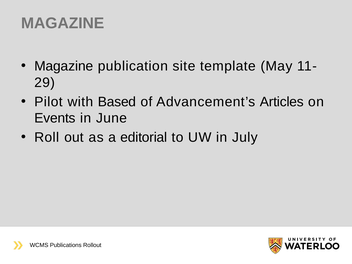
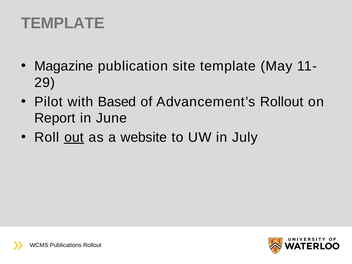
MAGAZINE: MAGAZINE -> TEMPLATE (63, 23)
Advancement’s Articles: Articles -> Rollout (282, 102)
Events: Events -> Report (55, 118)
out underline: none -> present (74, 137)
editorial: editorial -> website (144, 137)
